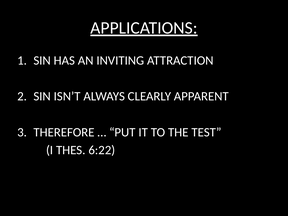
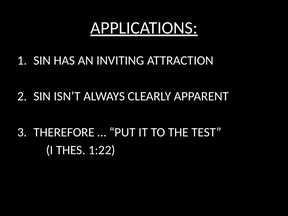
6:22: 6:22 -> 1:22 (102, 150)
